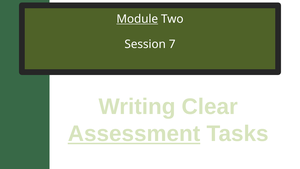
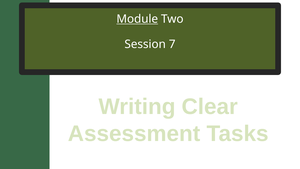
Assessment underline: present -> none (134, 134)
